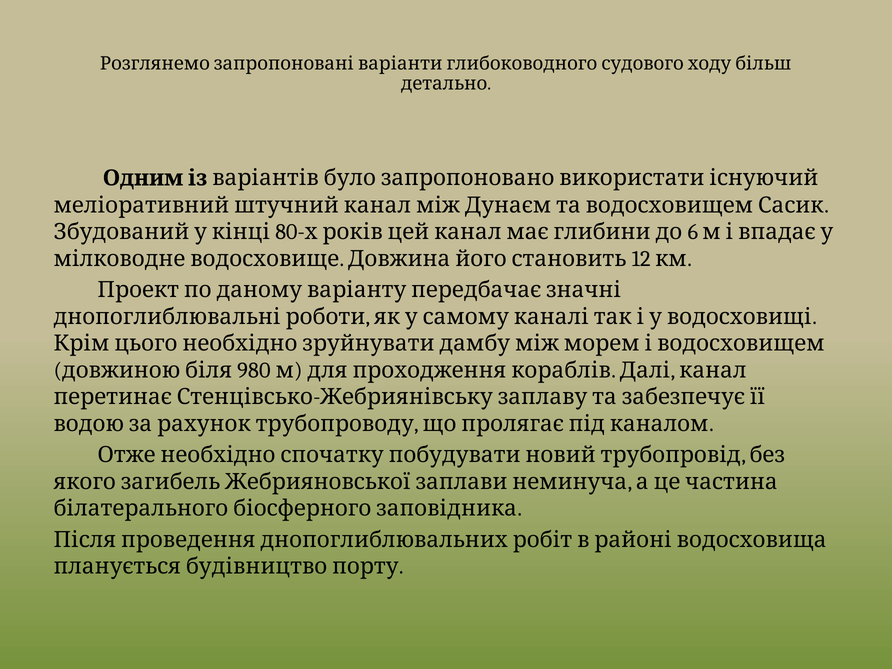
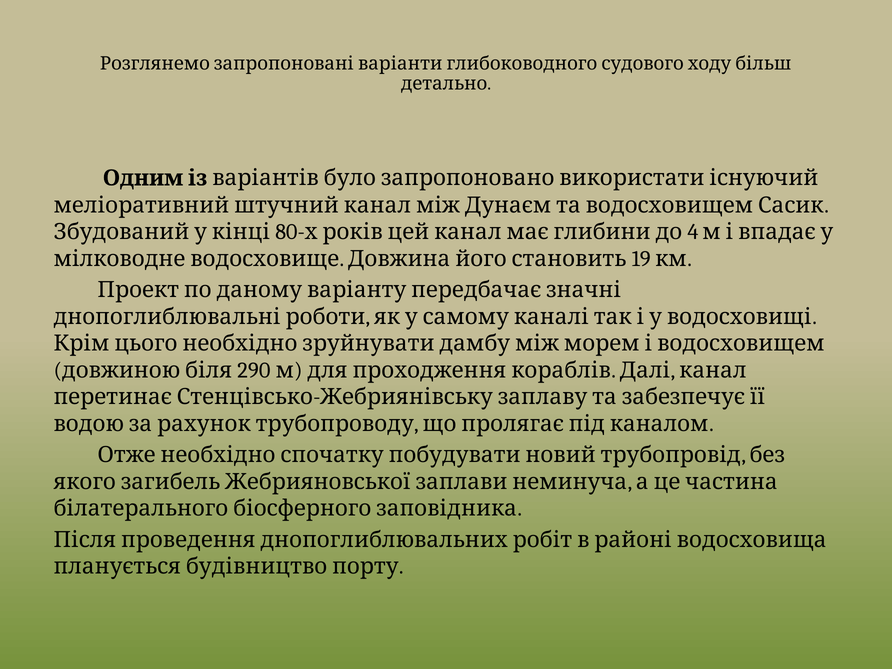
6: 6 -> 4 (693, 232)
12: 12 -> 19 (641, 259)
980: 980 -> 290 (254, 370)
